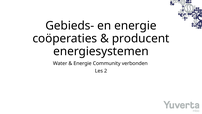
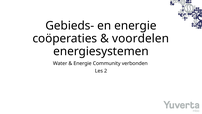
producent: producent -> voordelen (141, 38)
